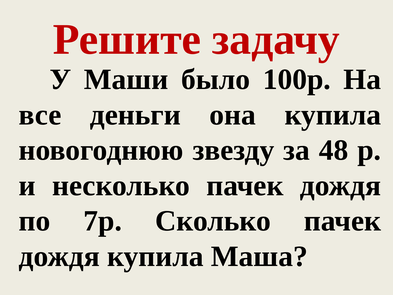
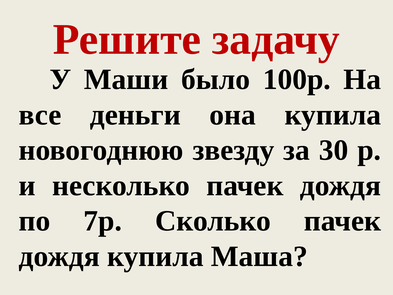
48: 48 -> 30 (334, 150)
